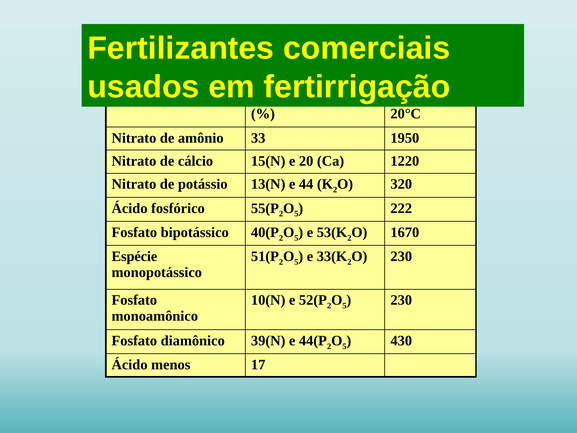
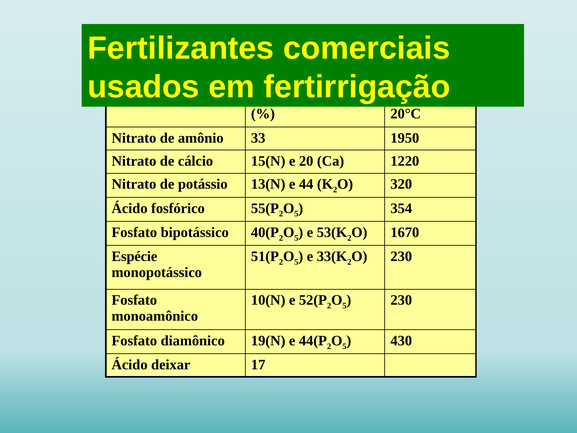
222: 222 -> 354 (401, 208)
39(N: 39(N -> 19(N (268, 340)
menos: menos -> deixar (171, 364)
